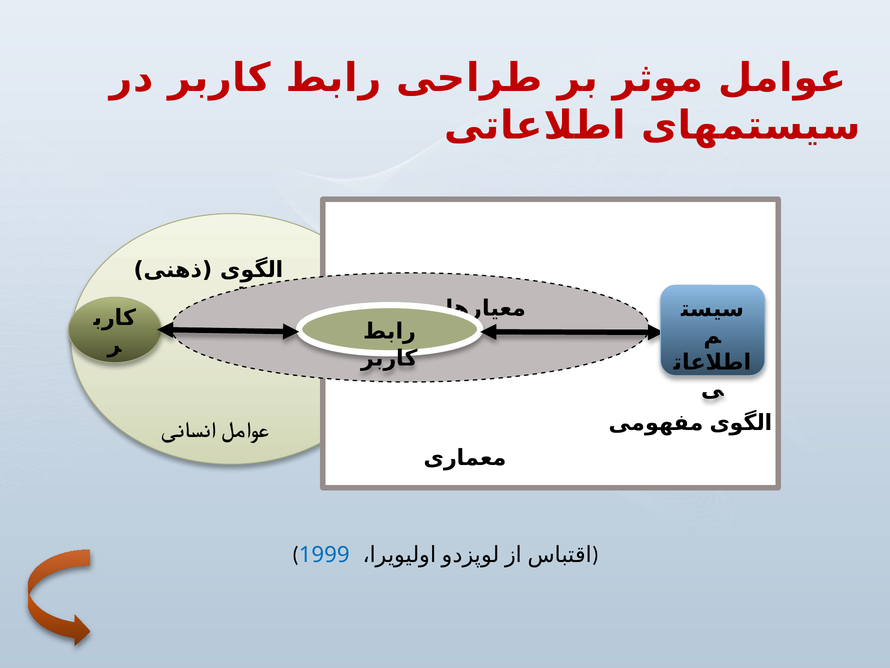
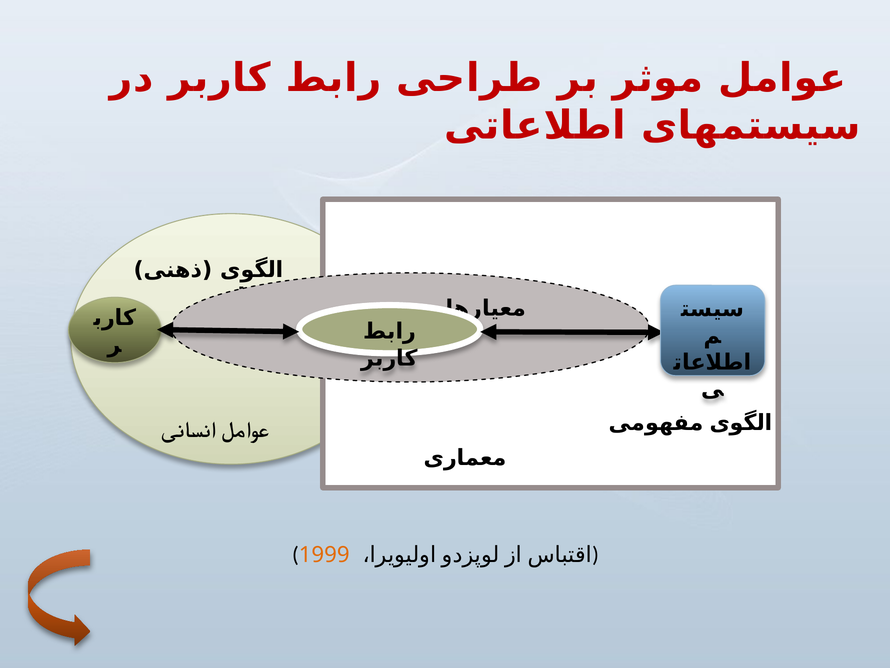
1999 colour: blue -> orange (324, 555)
